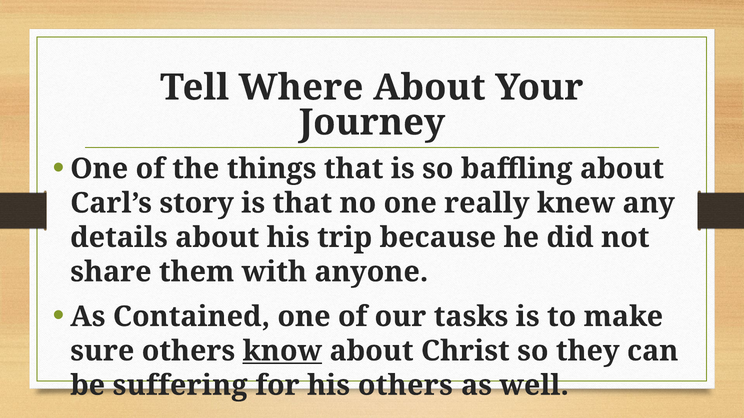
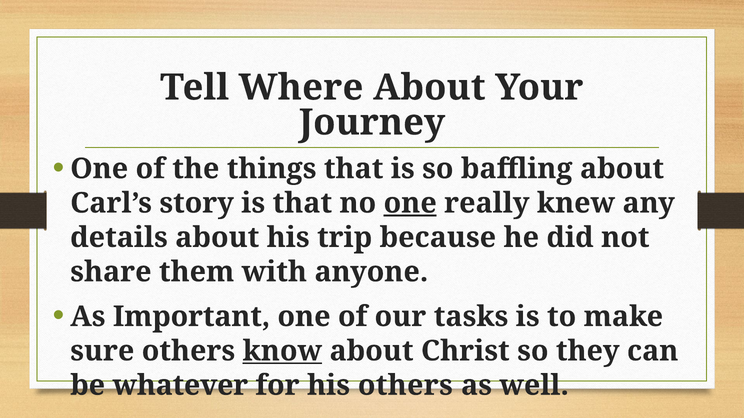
one underline: none -> present (410, 203)
Contained: Contained -> Important (192, 317)
suffering: suffering -> whatever (180, 386)
